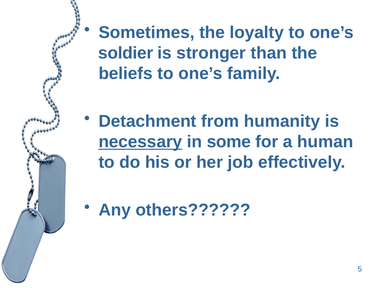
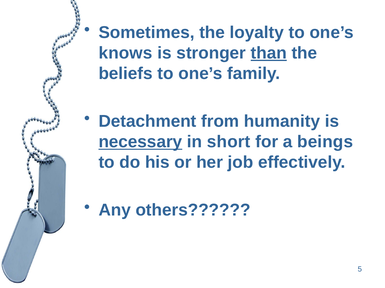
soldier: soldier -> knows (126, 53)
than underline: none -> present (269, 53)
some: some -> short (229, 142)
human: human -> beings (325, 142)
